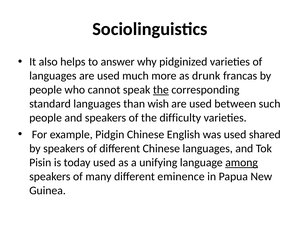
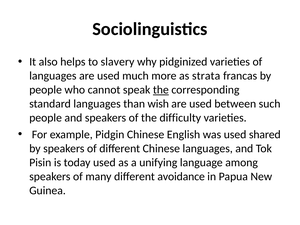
answer: answer -> slavery (118, 62)
drunk: drunk -> strata (206, 76)
among underline: present -> none (242, 163)
eminence: eminence -> avoidance (181, 177)
